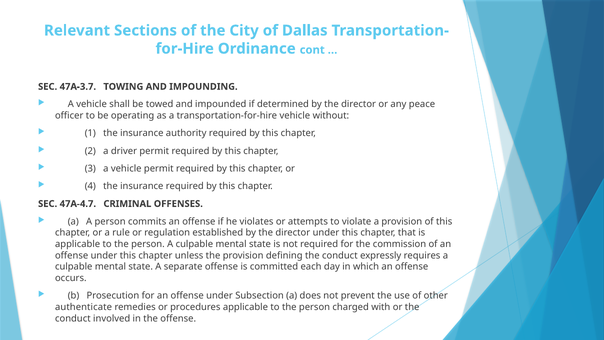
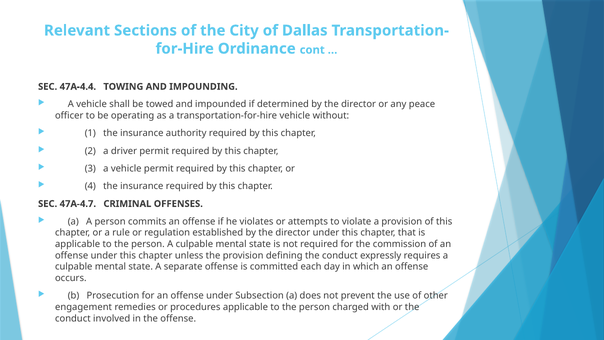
47A-3.7: 47A-3.7 -> 47A-4.4 (78, 87)
authenticate: authenticate -> engagement (84, 307)
